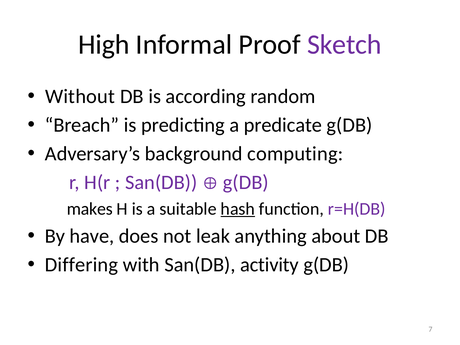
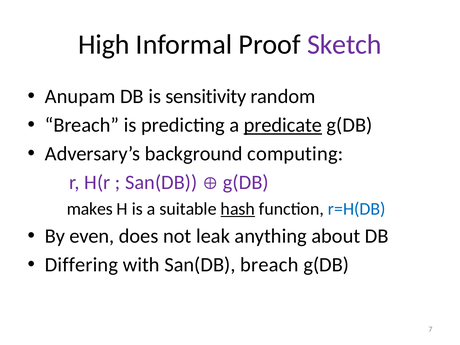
Without: Without -> Anupam (80, 96)
according: according -> sensitivity (206, 96)
predicate underline: none -> present (283, 125)
r=H(DB colour: purple -> blue (357, 209)
have: have -> even (92, 236)
San(DB activity: activity -> breach (269, 265)
